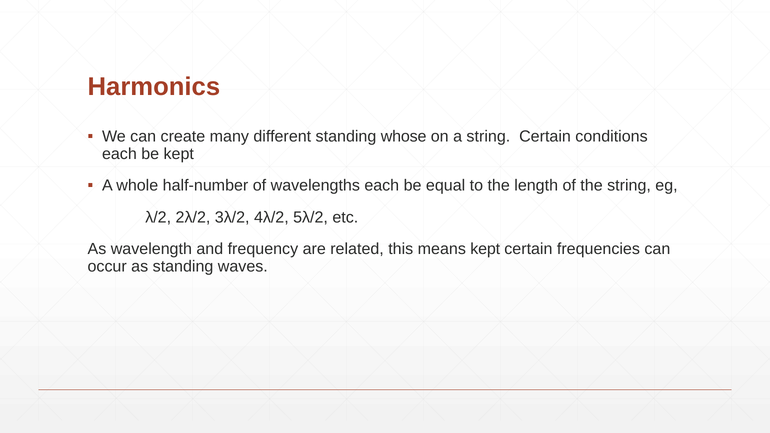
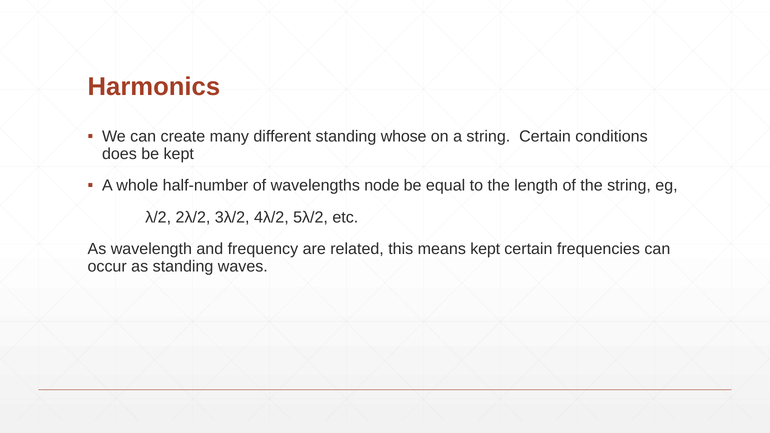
each: each -> does (119, 154)
wavelengths each: each -> node (382, 186)
